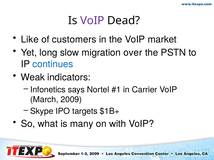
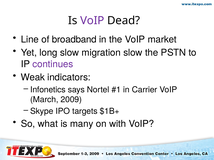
Like: Like -> Line (30, 40)
customers: customers -> broadband (74, 40)
migration over: over -> slow (133, 53)
continues colour: blue -> purple (53, 64)
